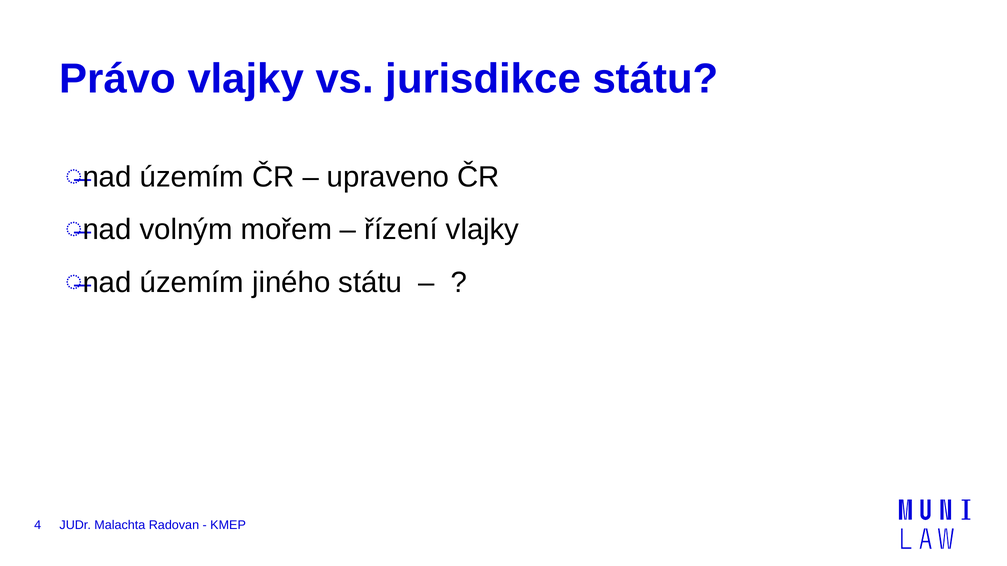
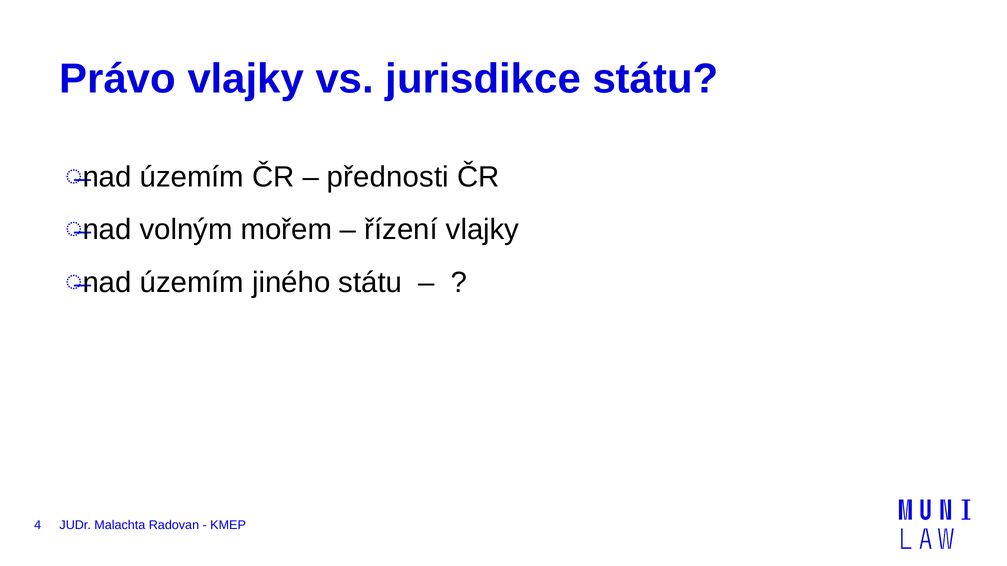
upraveno: upraveno -> přednosti (388, 177)
